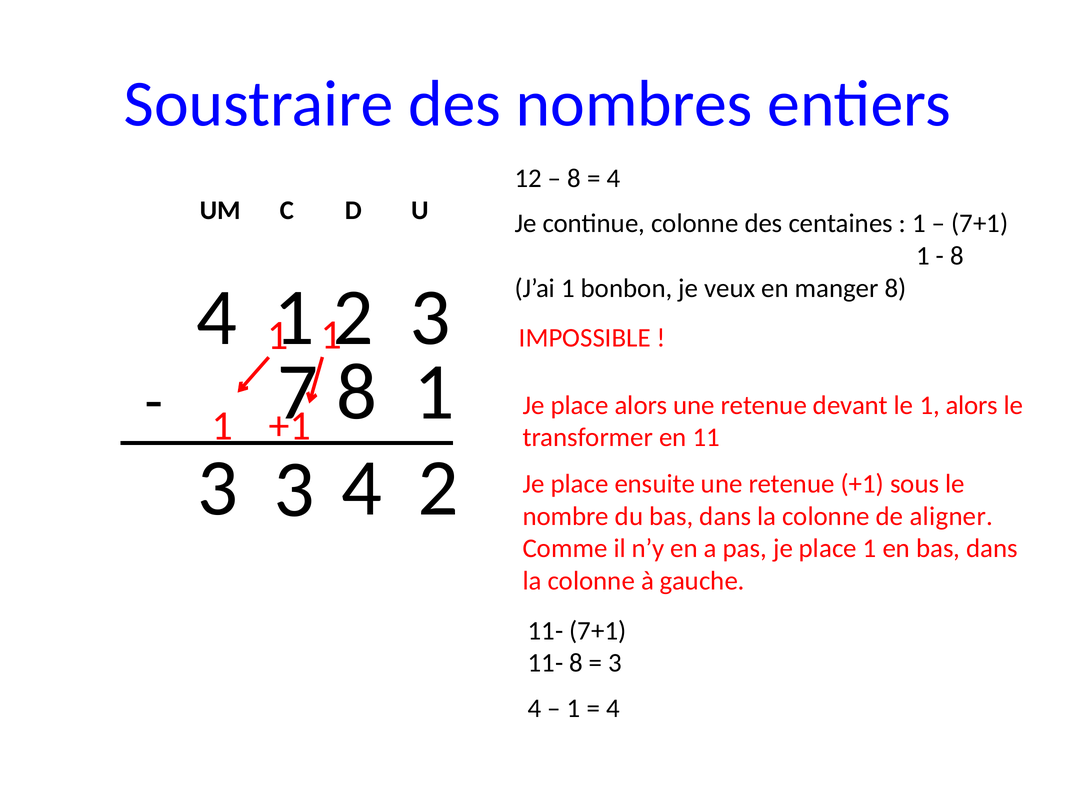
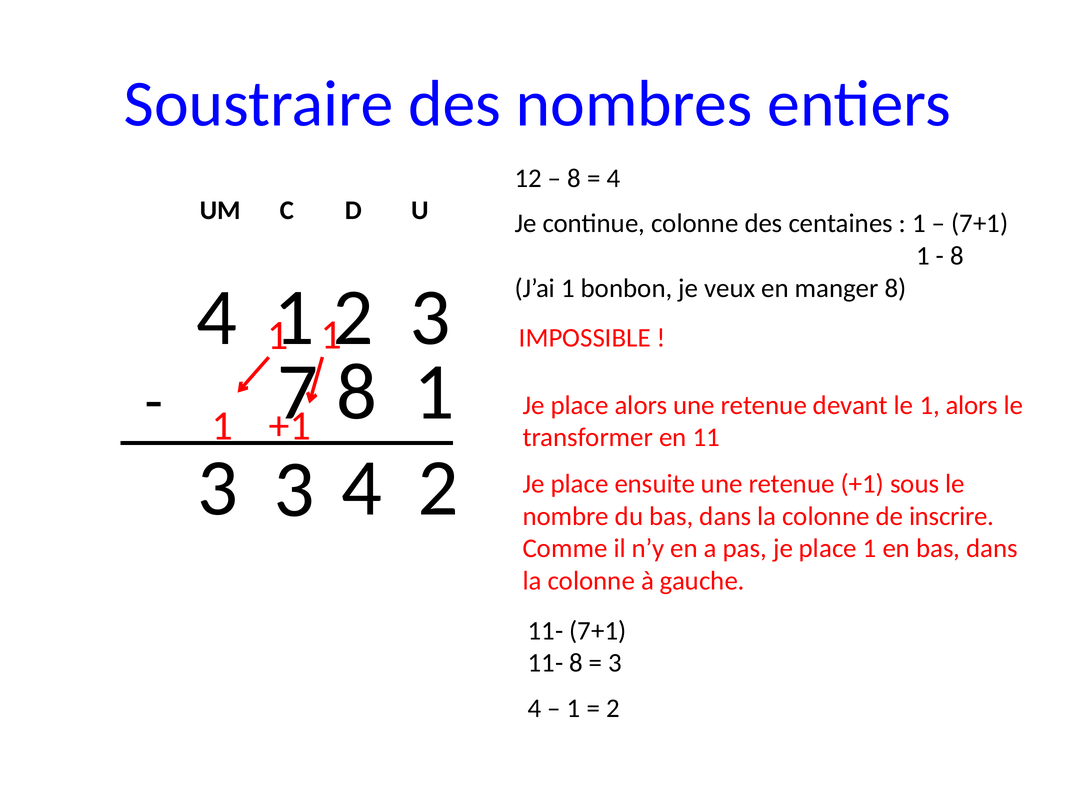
aligner: aligner -> inscrire (952, 516)
4: 4 -> 2 (613, 708)
